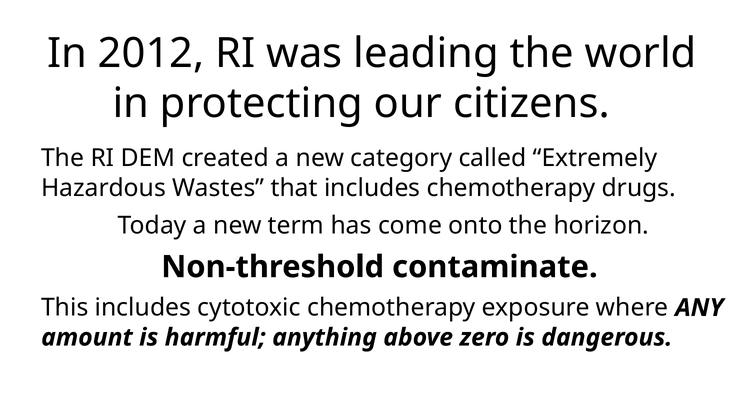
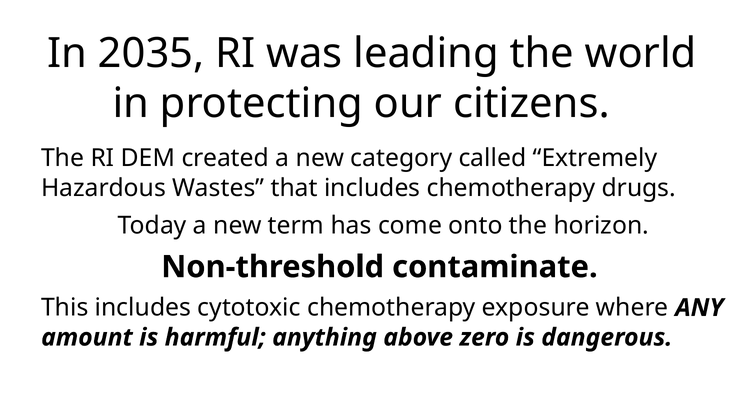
2012: 2012 -> 2035 (151, 53)
